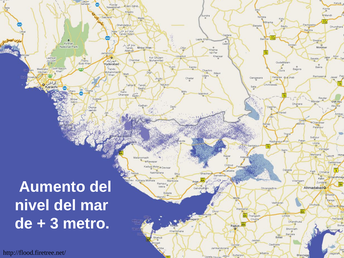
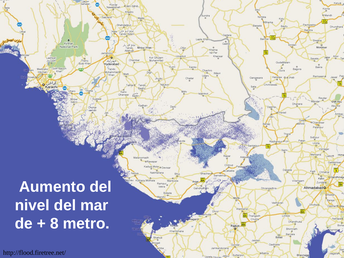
3: 3 -> 8 (54, 224)
